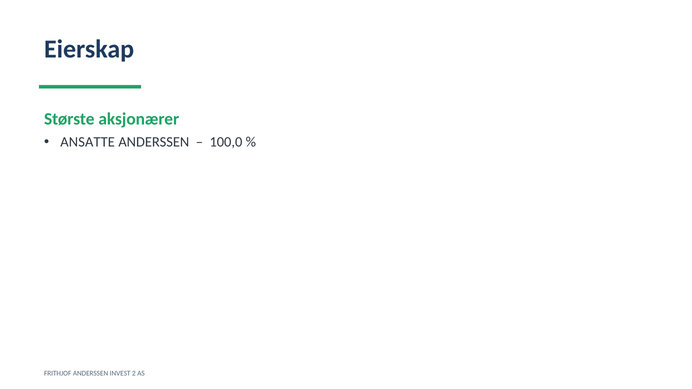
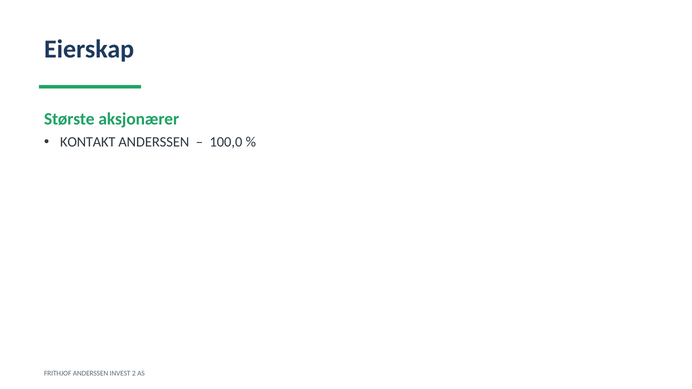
ANSATTE: ANSATTE -> KONTAKT (88, 142)
